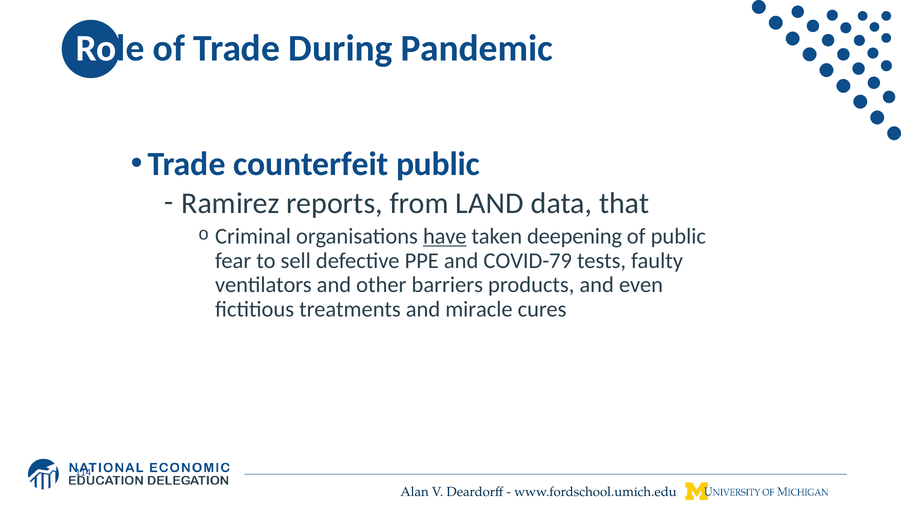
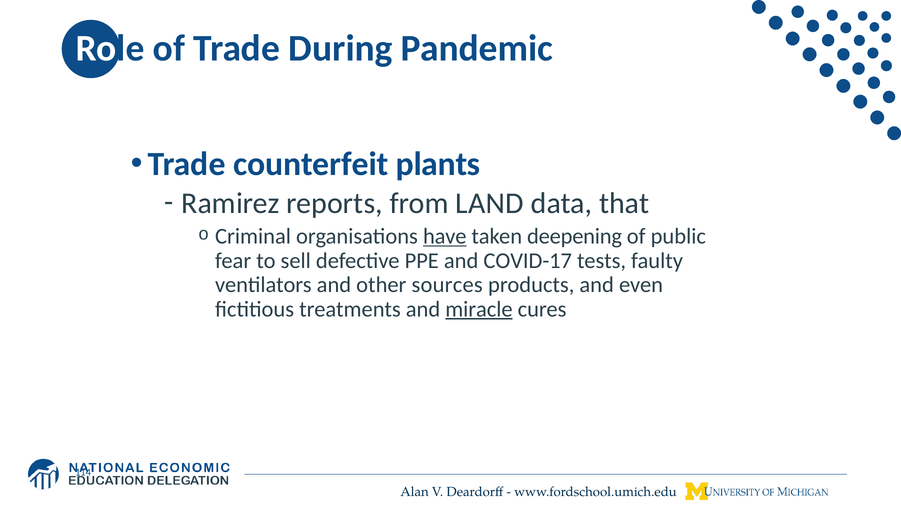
counterfeit public: public -> plants (438, 164)
COVID-79: COVID-79 -> COVID-17 (528, 260)
barriers: barriers -> sources (447, 285)
miracle underline: none -> present (479, 309)
